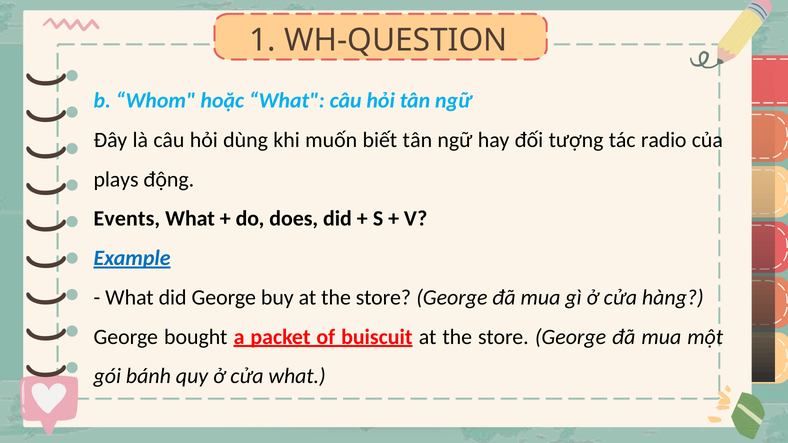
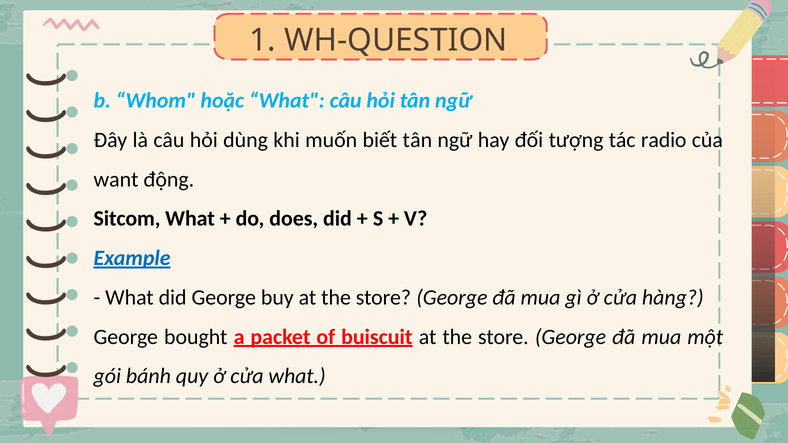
plays: plays -> want (116, 179)
Events: Events -> Sitcom (127, 219)
